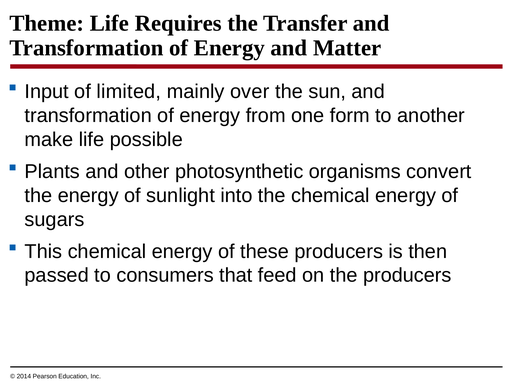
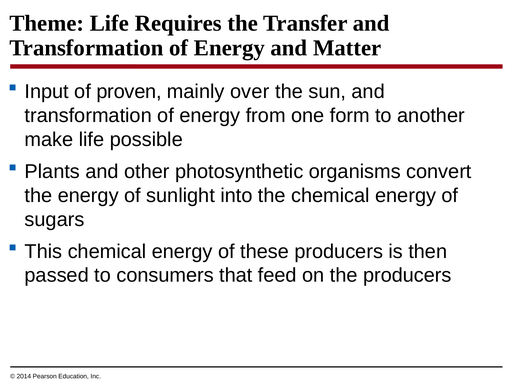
limited: limited -> proven (129, 92)
